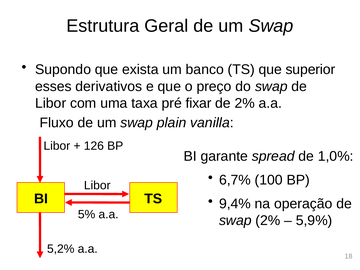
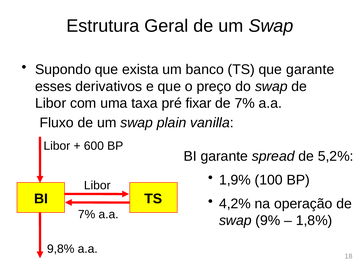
que superior: superior -> garante (310, 70)
de 2%: 2% -> 7% (245, 103)
126: 126 -> 600 (94, 146)
1,0%: 1,0% -> 5,2% (336, 156)
6,7%: 6,7% -> 1,9% (235, 180)
9,4%: 9,4% -> 4,2% (235, 204)
5%: 5% -> 7% (87, 214)
swap 2%: 2% -> 9% (268, 221)
5,9%: 5,9% -> 1,8% (314, 221)
5,2%: 5,2% -> 9,8% (61, 249)
